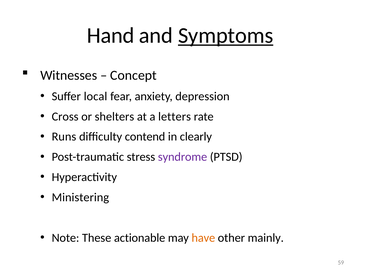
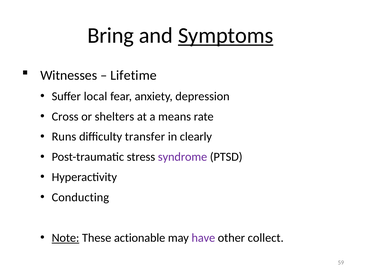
Hand: Hand -> Bring (111, 35)
Concept: Concept -> Lifetime (133, 75)
letters: letters -> means (175, 116)
contend: contend -> transfer (145, 136)
Ministering: Ministering -> Conducting (80, 197)
Note underline: none -> present (65, 237)
have colour: orange -> purple (203, 237)
mainly: mainly -> collect (266, 237)
